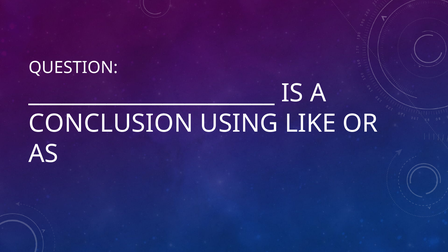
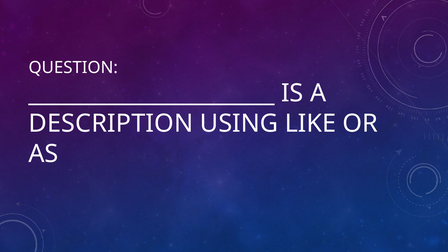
CONCLUSION: CONCLUSION -> DESCRIPTION (111, 124)
